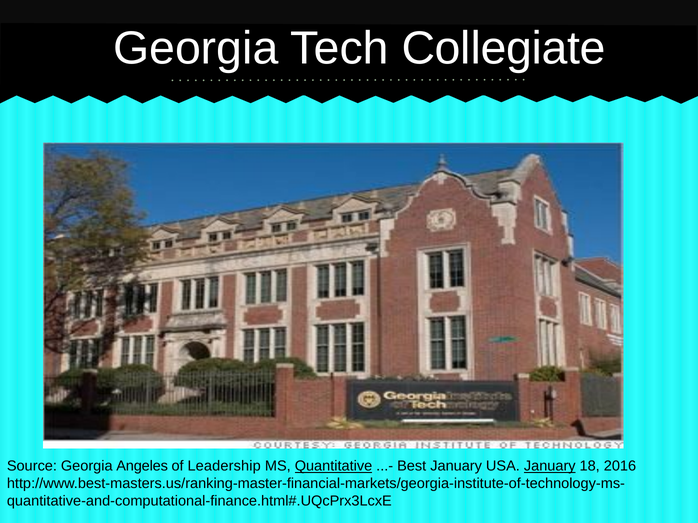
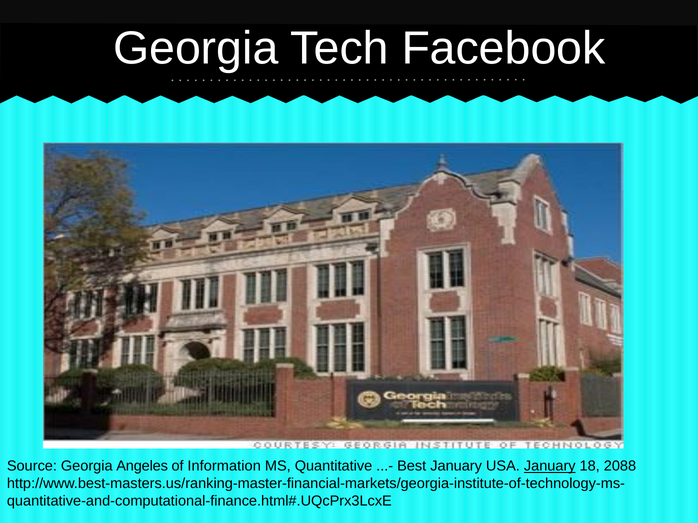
Collegiate: Collegiate -> Facebook (504, 48)
Leadership: Leadership -> Information (224, 467)
Quantitative underline: present -> none (333, 467)
2016: 2016 -> 2088 (620, 467)
